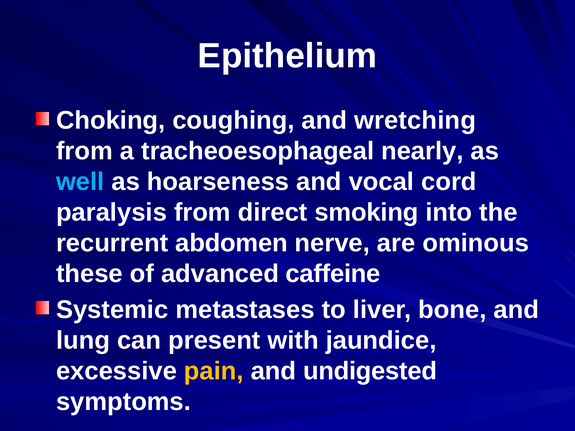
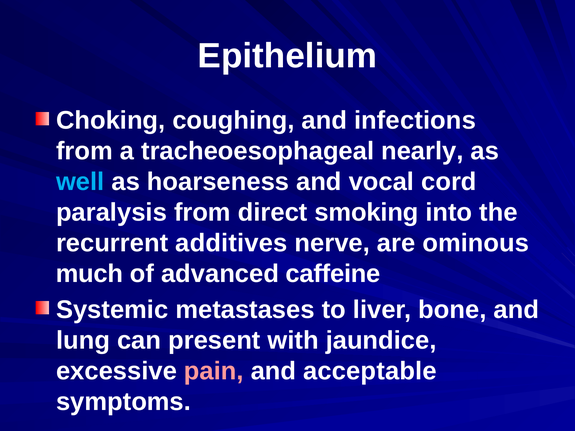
wretching: wretching -> infections (415, 121)
abdomen: abdomen -> additives (231, 243)
these: these -> much (90, 274)
pain colour: yellow -> pink (214, 371)
undigested: undigested -> acceptable (370, 371)
